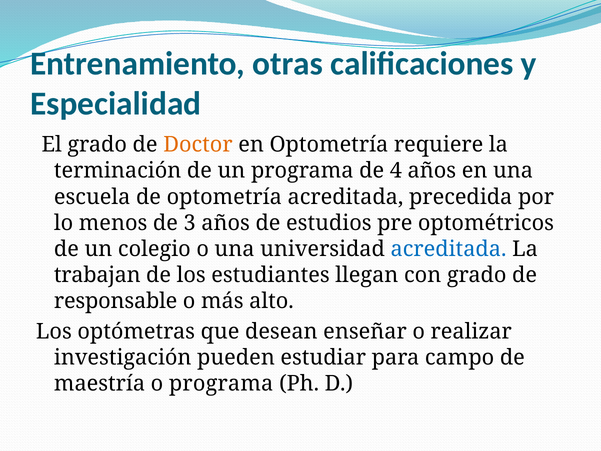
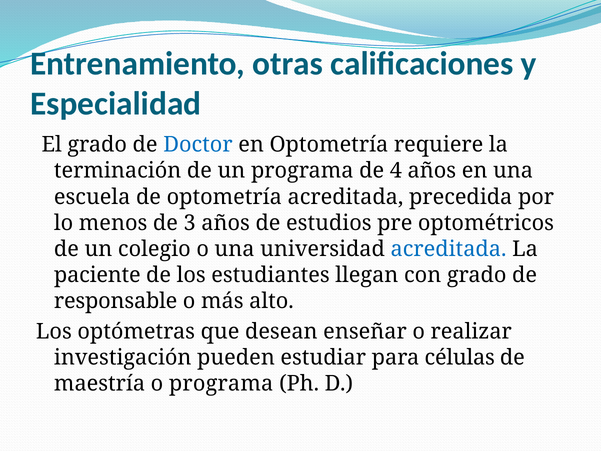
Doctor colour: orange -> blue (198, 145)
trabajan: trabajan -> paciente (97, 275)
campo: campo -> células (460, 357)
